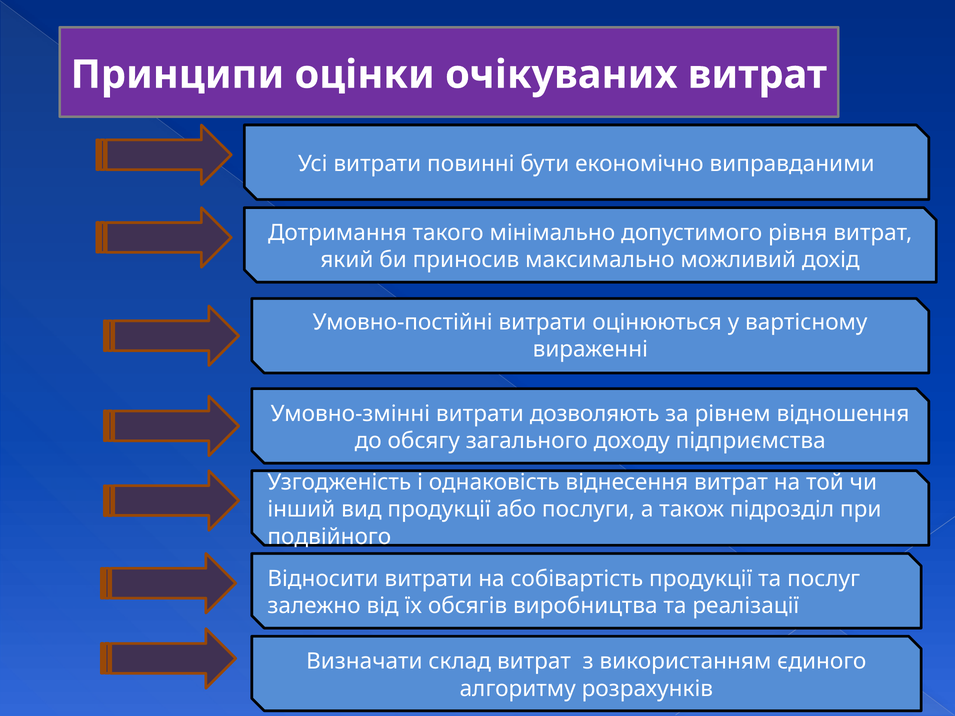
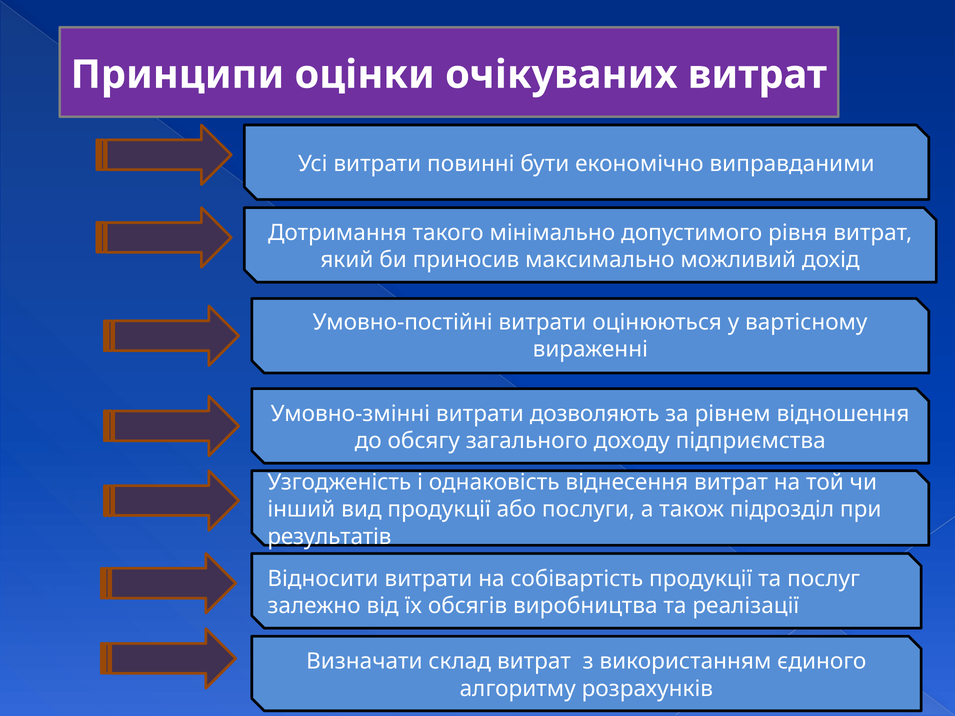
подвійного: подвійного -> результатів (329, 537)
